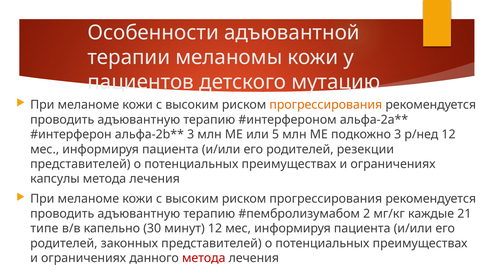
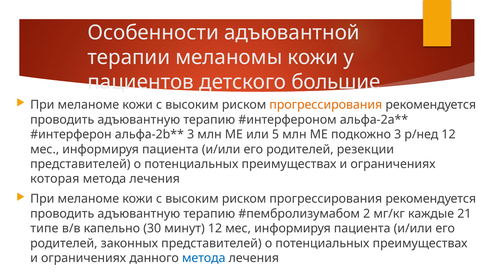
мутацию: мутацию -> большие (336, 82)
капсулы: капсулы -> которая (55, 179)
метода colour: red -> blue (204, 258)
